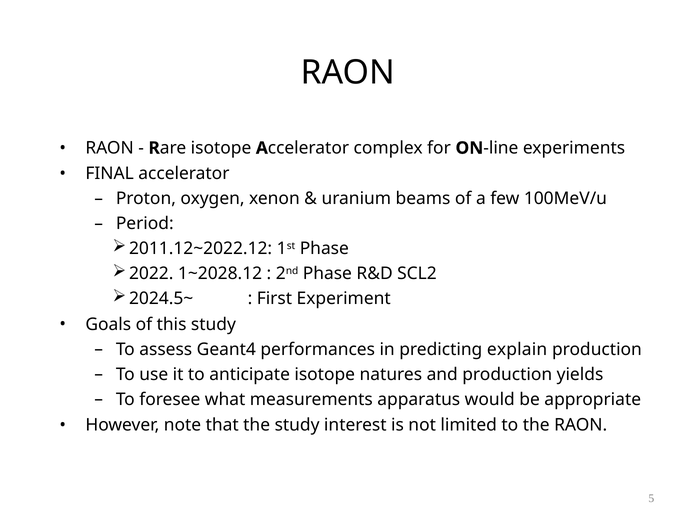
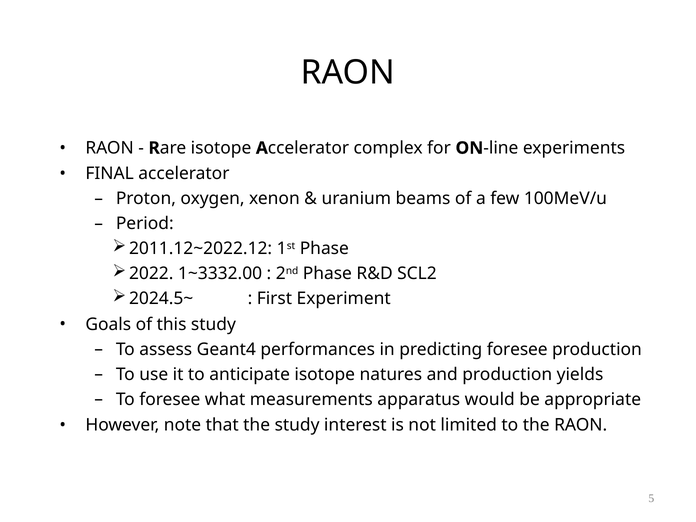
1~2028.12: 1~2028.12 -> 1~3332.00 (220, 274)
predicting explain: explain -> foresee (517, 349)
